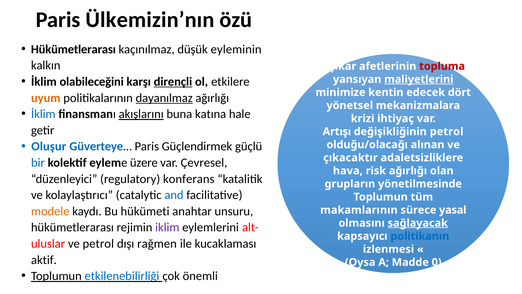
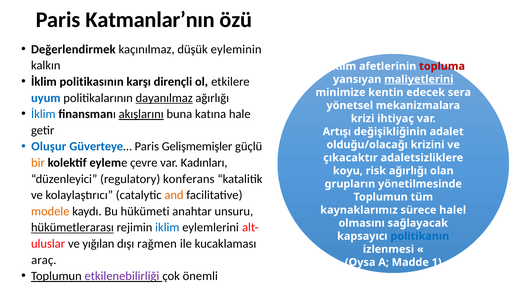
Ülkemizin’nın: Ülkemizin’nın -> Katmanlar’nın (150, 20)
Hükümetlerarası: Hükümetlerarası -> Değerlendirmek (73, 49)
Çıkar: Çıkar -> Iklim (339, 66)
olabileceğini: olabileceğini -> politikasının (92, 82)
dirençli underline: present -> none (173, 82)
dört: dört -> sera (459, 92)
uyum colour: orange -> blue (46, 98)
değişikliğinin petrol: petrol -> adalet (447, 131)
Güçlendirmek: Güçlendirmek -> Gelişmemişler (197, 146)
alınan: alınan -> krizini (428, 144)
bir colour: blue -> orange (38, 162)
üzere: üzere -> çevre (144, 162)
Çevresel: Çevresel -> Kadınları (204, 162)
hava: hava -> koyu (348, 171)
and colour: blue -> orange (174, 195)
makamlarının: makamlarının -> kaynaklarımız (359, 210)
yasal: yasal -> halel (453, 210)
sağlayacak underline: present -> none (418, 223)
hükümetlerarası underline: none -> present (72, 227)
iklim colour: purple -> blue (167, 227)
ve petrol: petrol -> yığılan (98, 243)
aktif: aktif -> araç (44, 260)
0: 0 -> 1 (437, 262)
etkilenebilirliği colour: blue -> purple (122, 276)
